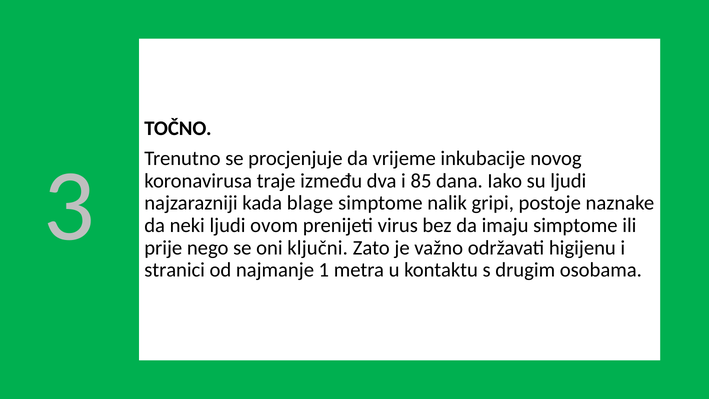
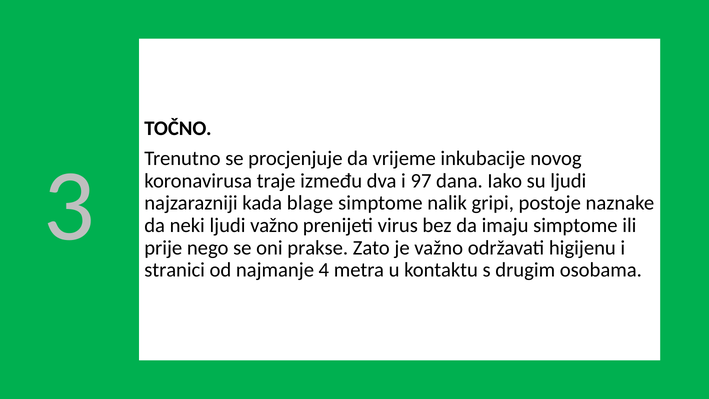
85: 85 -> 97 (421, 181)
ljudi ovom: ovom -> važno (274, 225)
ključni: ključni -> prakse (318, 248)
1: 1 -> 4 (324, 270)
